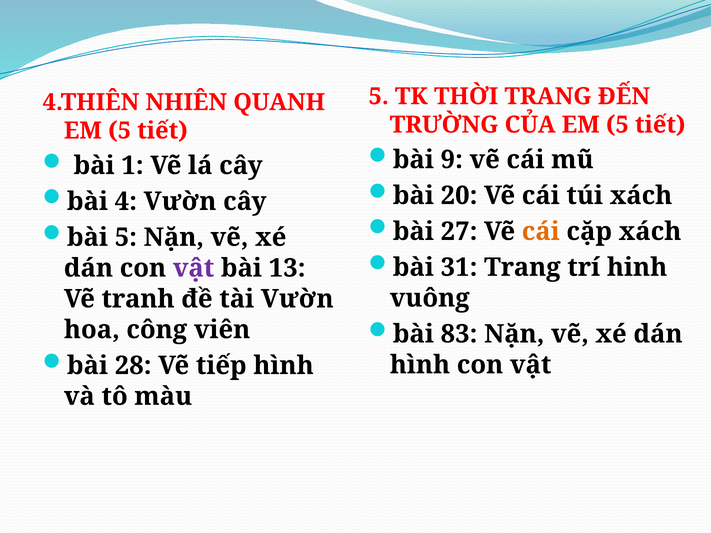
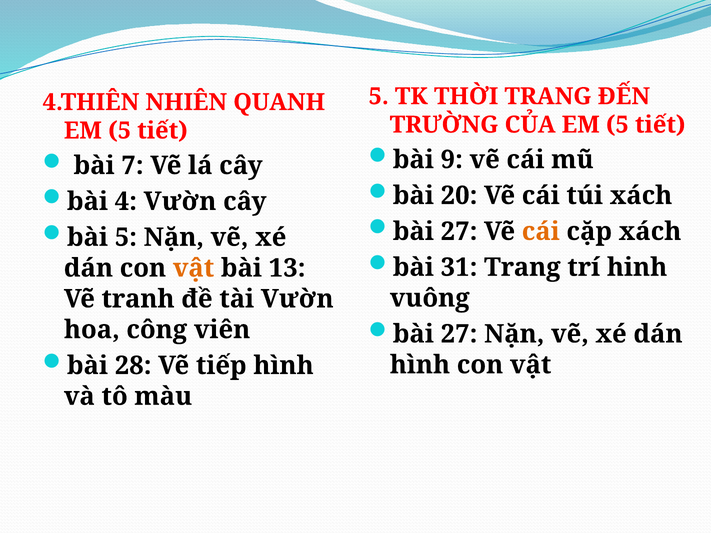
1: 1 -> 7 (132, 166)
vật colour: purple -> orange (194, 268)
83: 83 -> 27 (459, 334)
